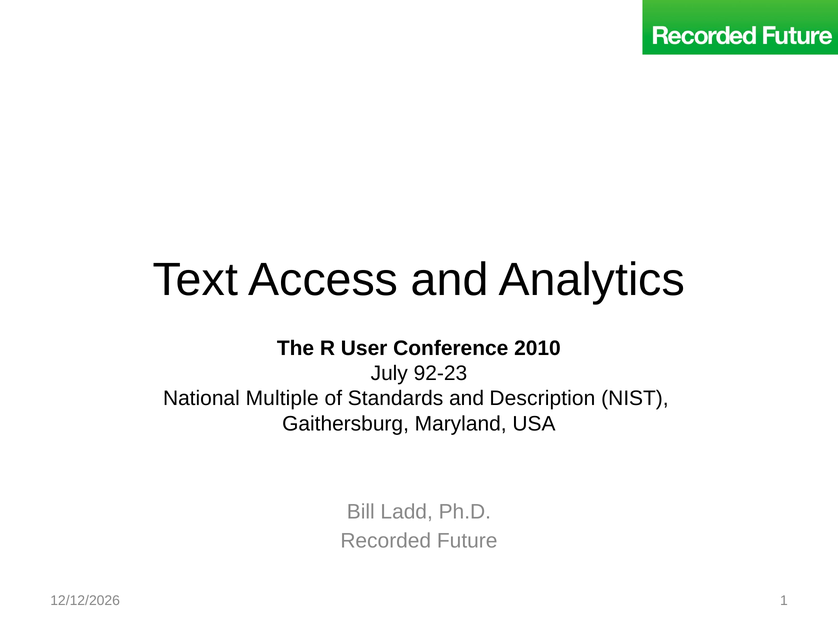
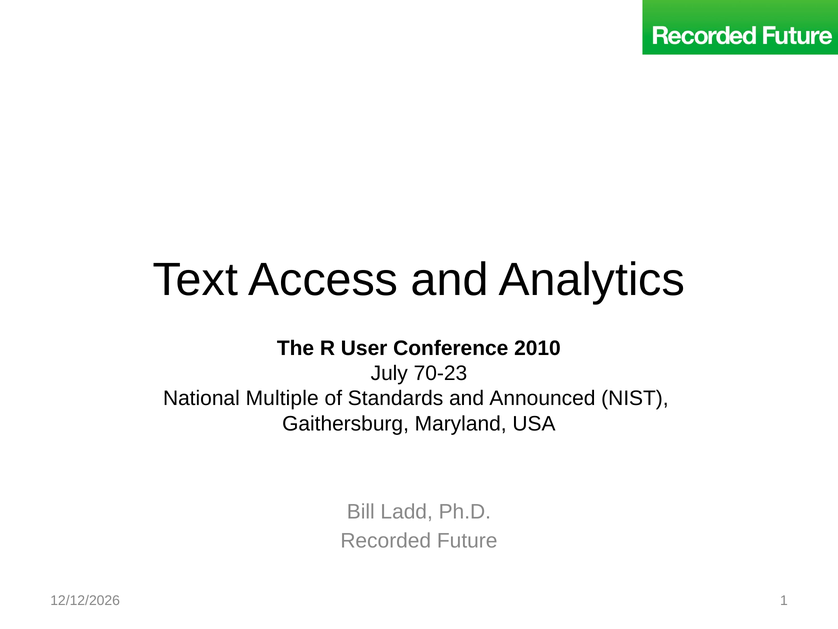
92-23: 92-23 -> 70-23 (440, 373)
Description: Description -> Announced (542, 398)
